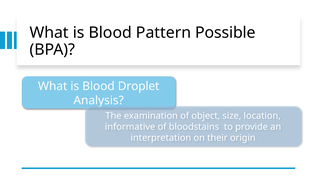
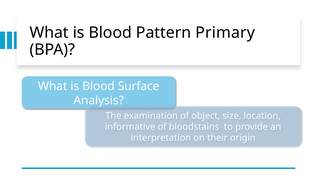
Possible: Possible -> Primary (225, 33)
Droplet: Droplet -> Surface (139, 86)
